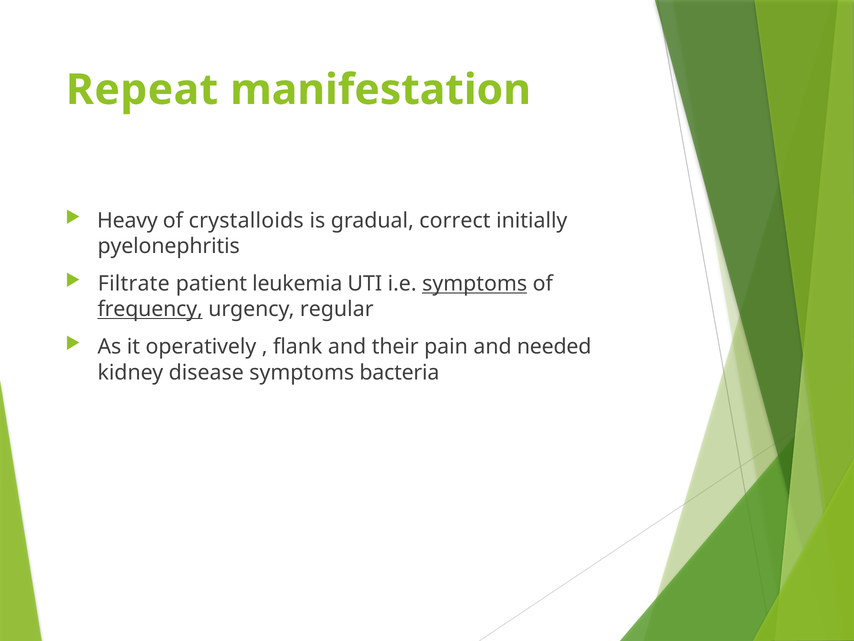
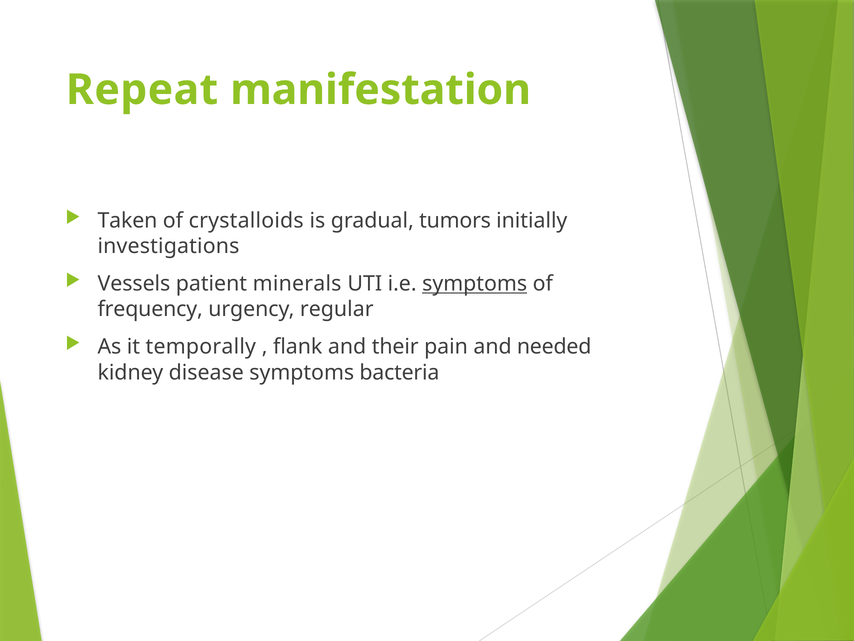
Heavy: Heavy -> Taken (127, 220)
correct: correct -> tumors (455, 220)
pyelonephritis: pyelonephritis -> investigations (168, 246)
Filtrate: Filtrate -> Vessels (134, 283)
leukemia: leukemia -> minerals (297, 283)
frequency underline: present -> none (150, 309)
operatively: operatively -> temporally (201, 347)
